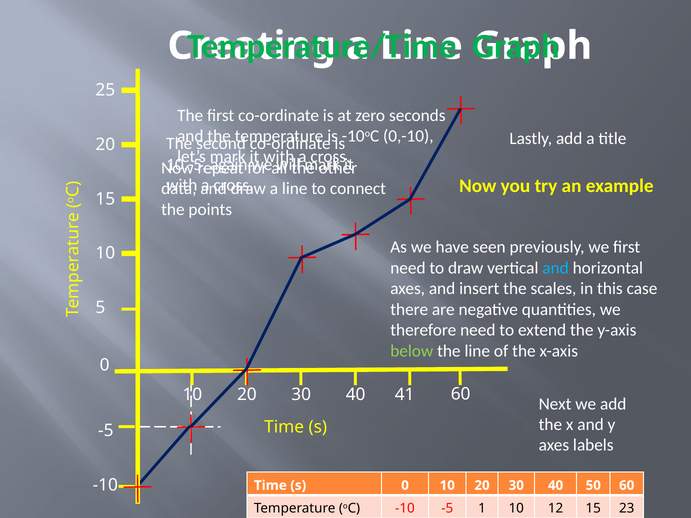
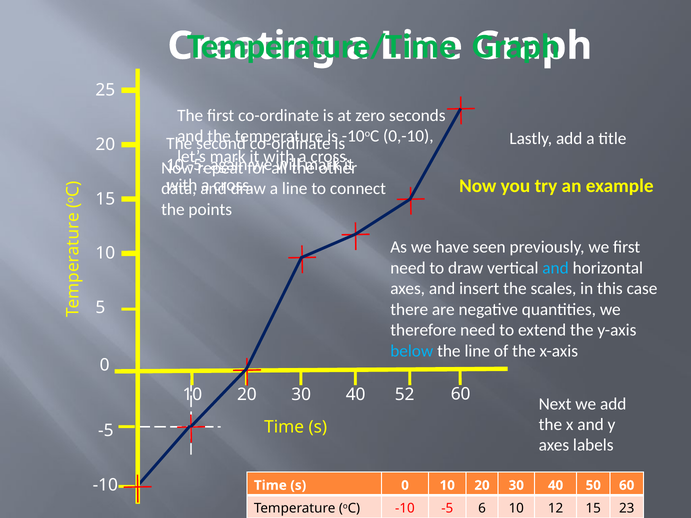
below colour: light green -> light blue (412, 351)
41: 41 -> 52 (405, 395)
1: 1 -> 6 (482, 509)
